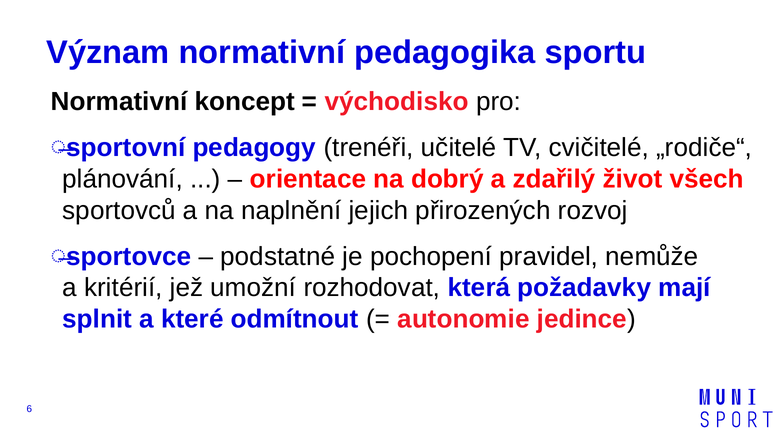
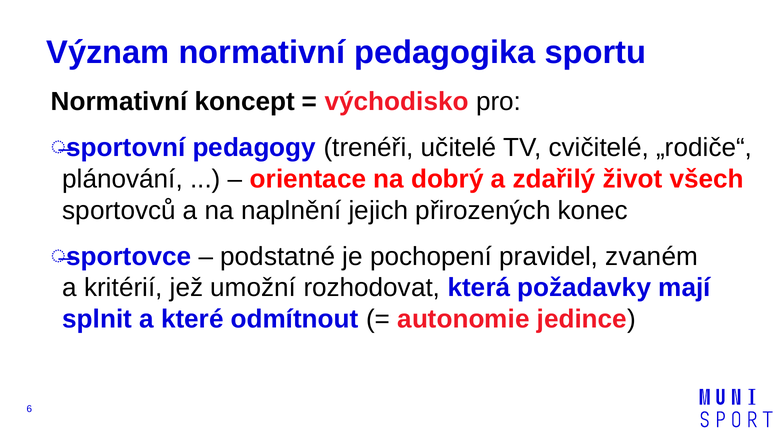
rozvoj: rozvoj -> konec (593, 210)
nemůže: nemůže -> zvaném (652, 257)
